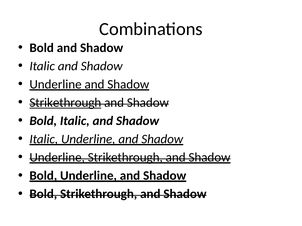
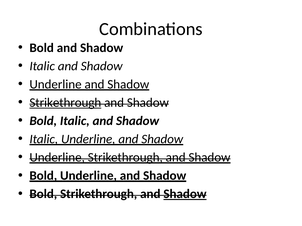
Shadow underline: none -> present (185, 194)
